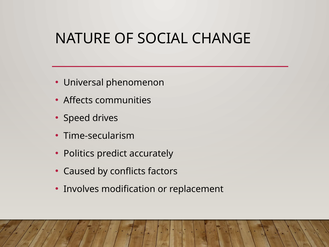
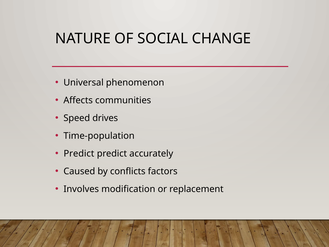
Time-secularism: Time-secularism -> Time-population (99, 136)
Politics: Politics -> Predict (79, 153)
